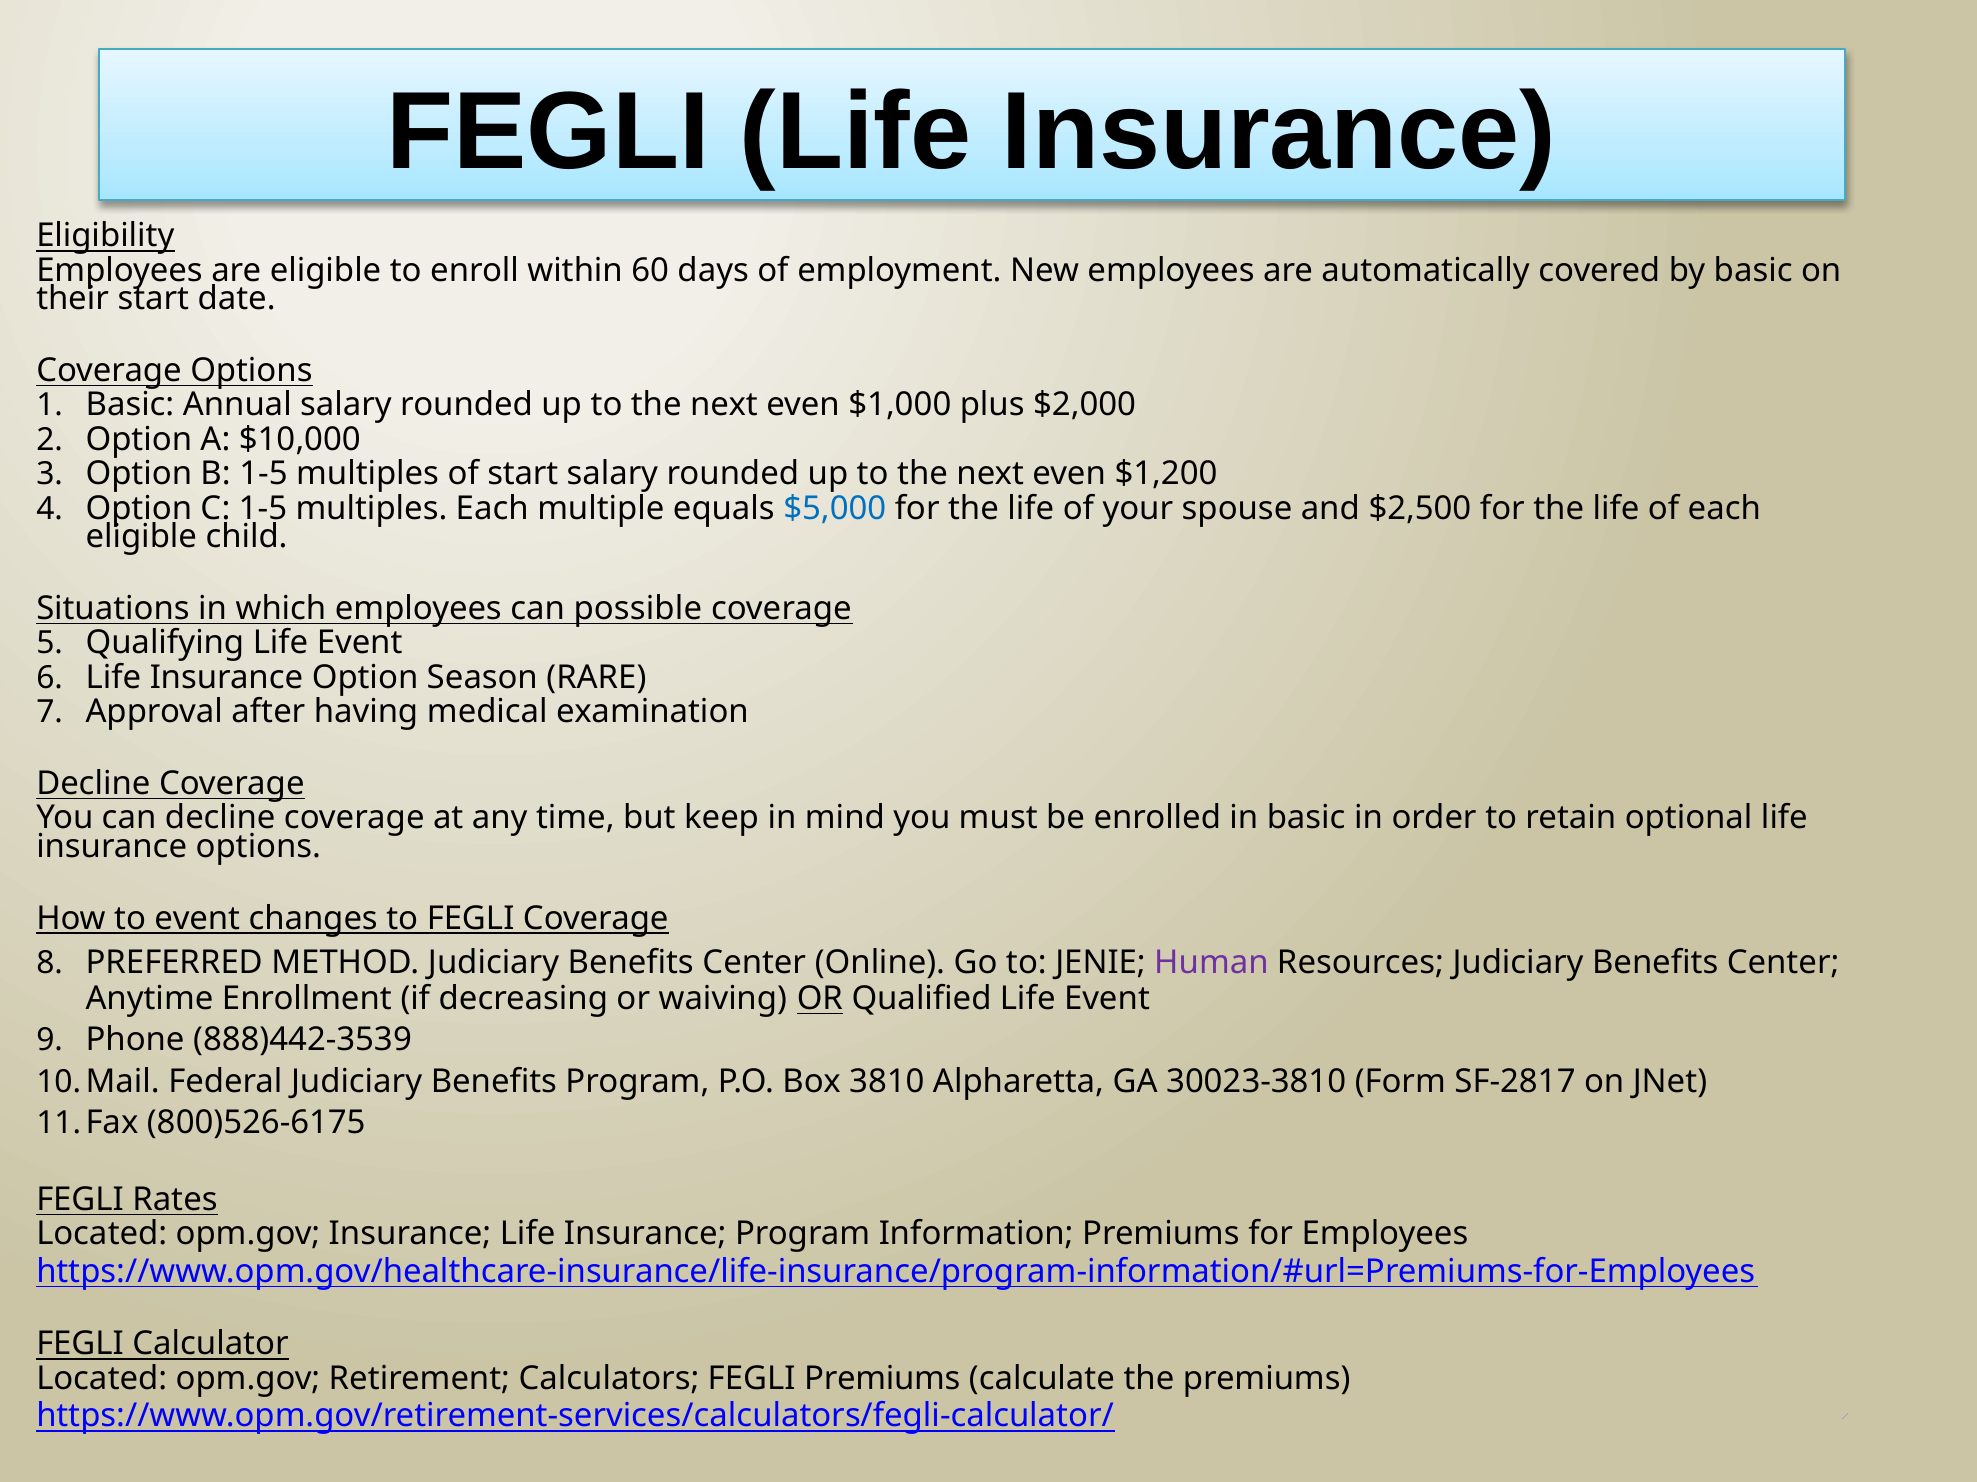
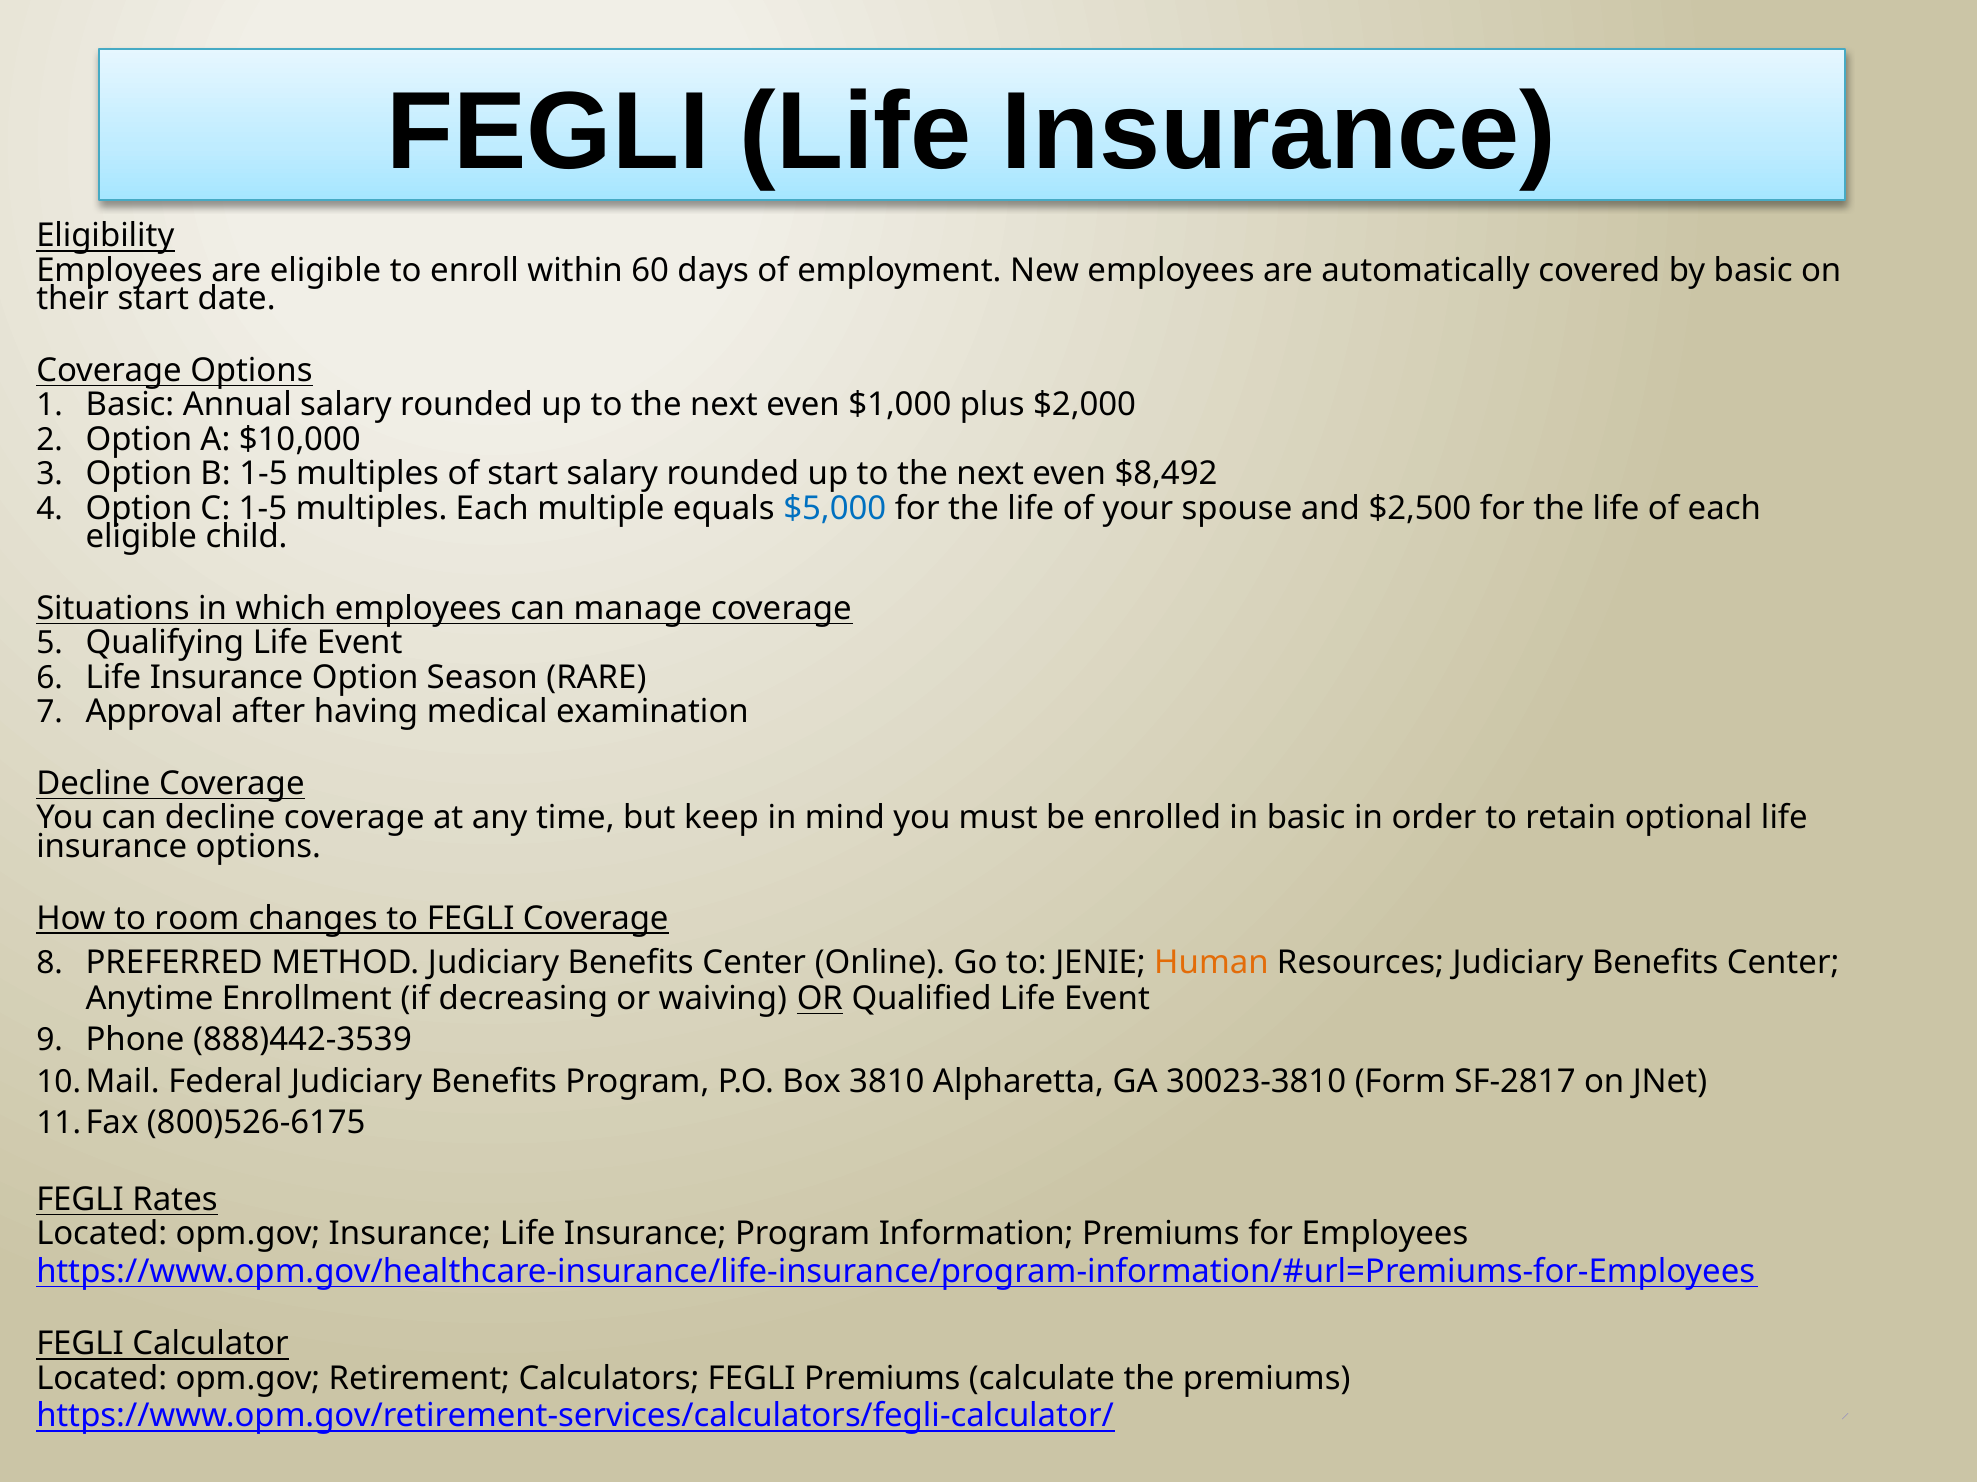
$1,200: $1,200 -> $8,492 (1166, 474)
possible: possible -> manage (638, 609)
to event: event -> room (197, 919)
Human colour: purple -> orange (1211, 963)
